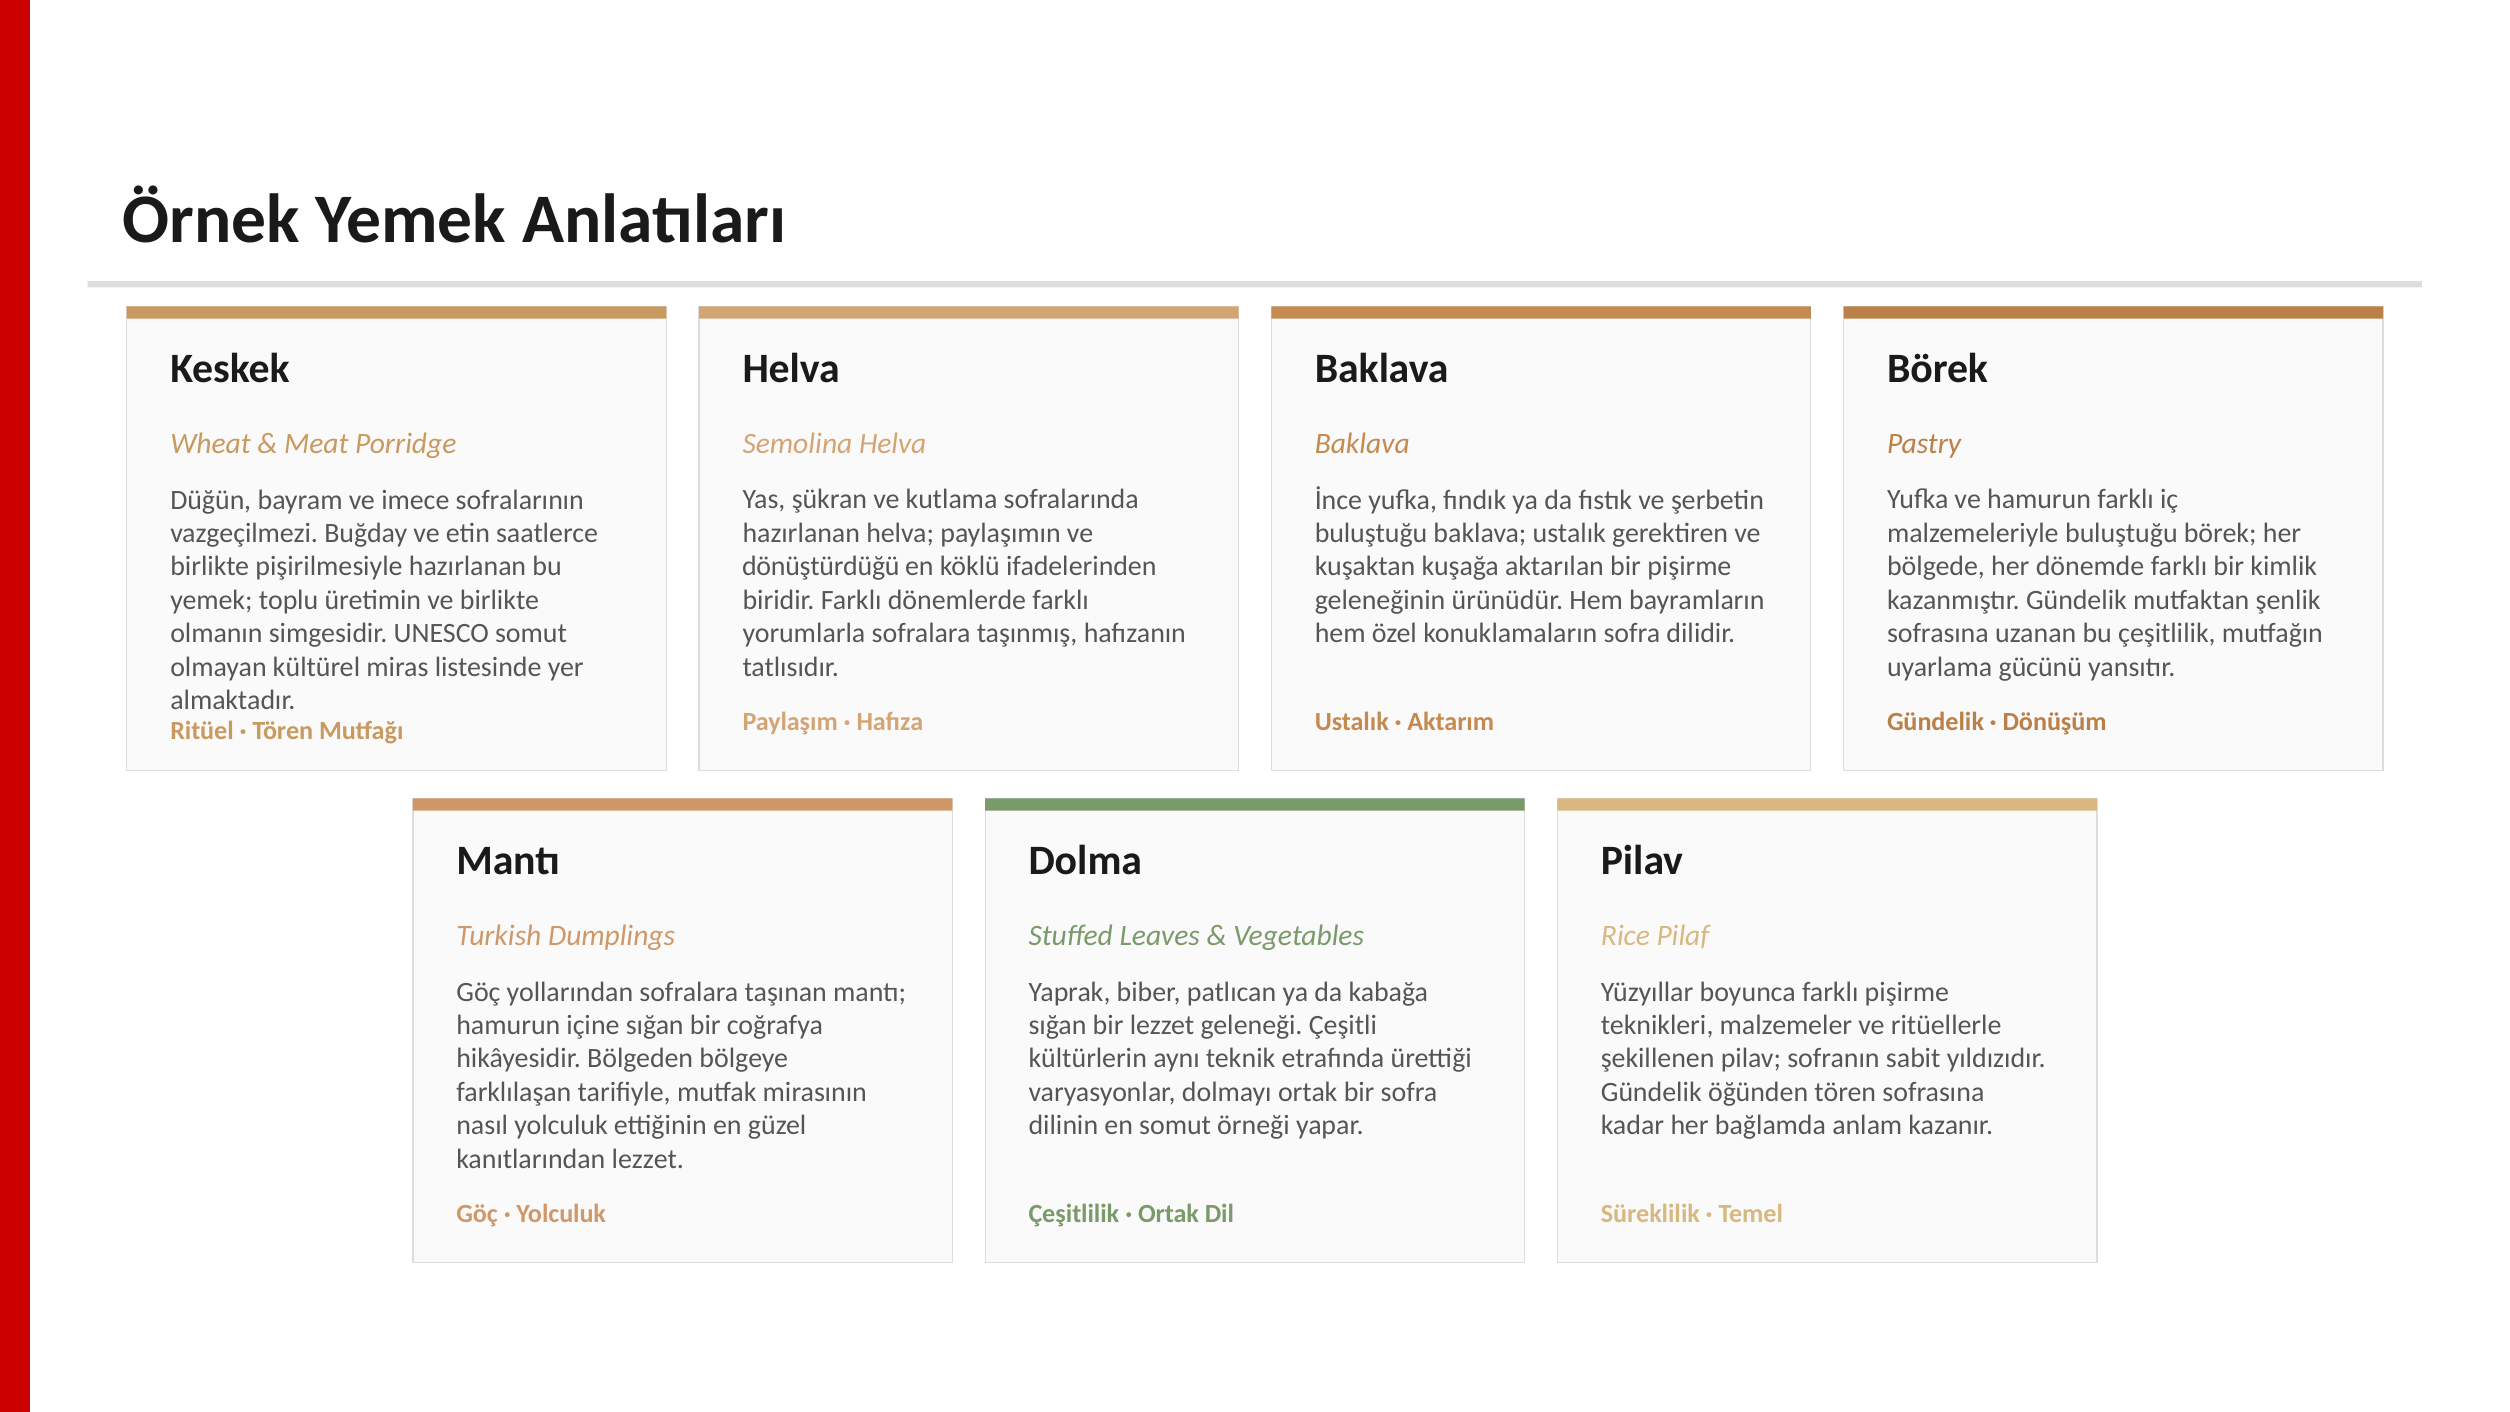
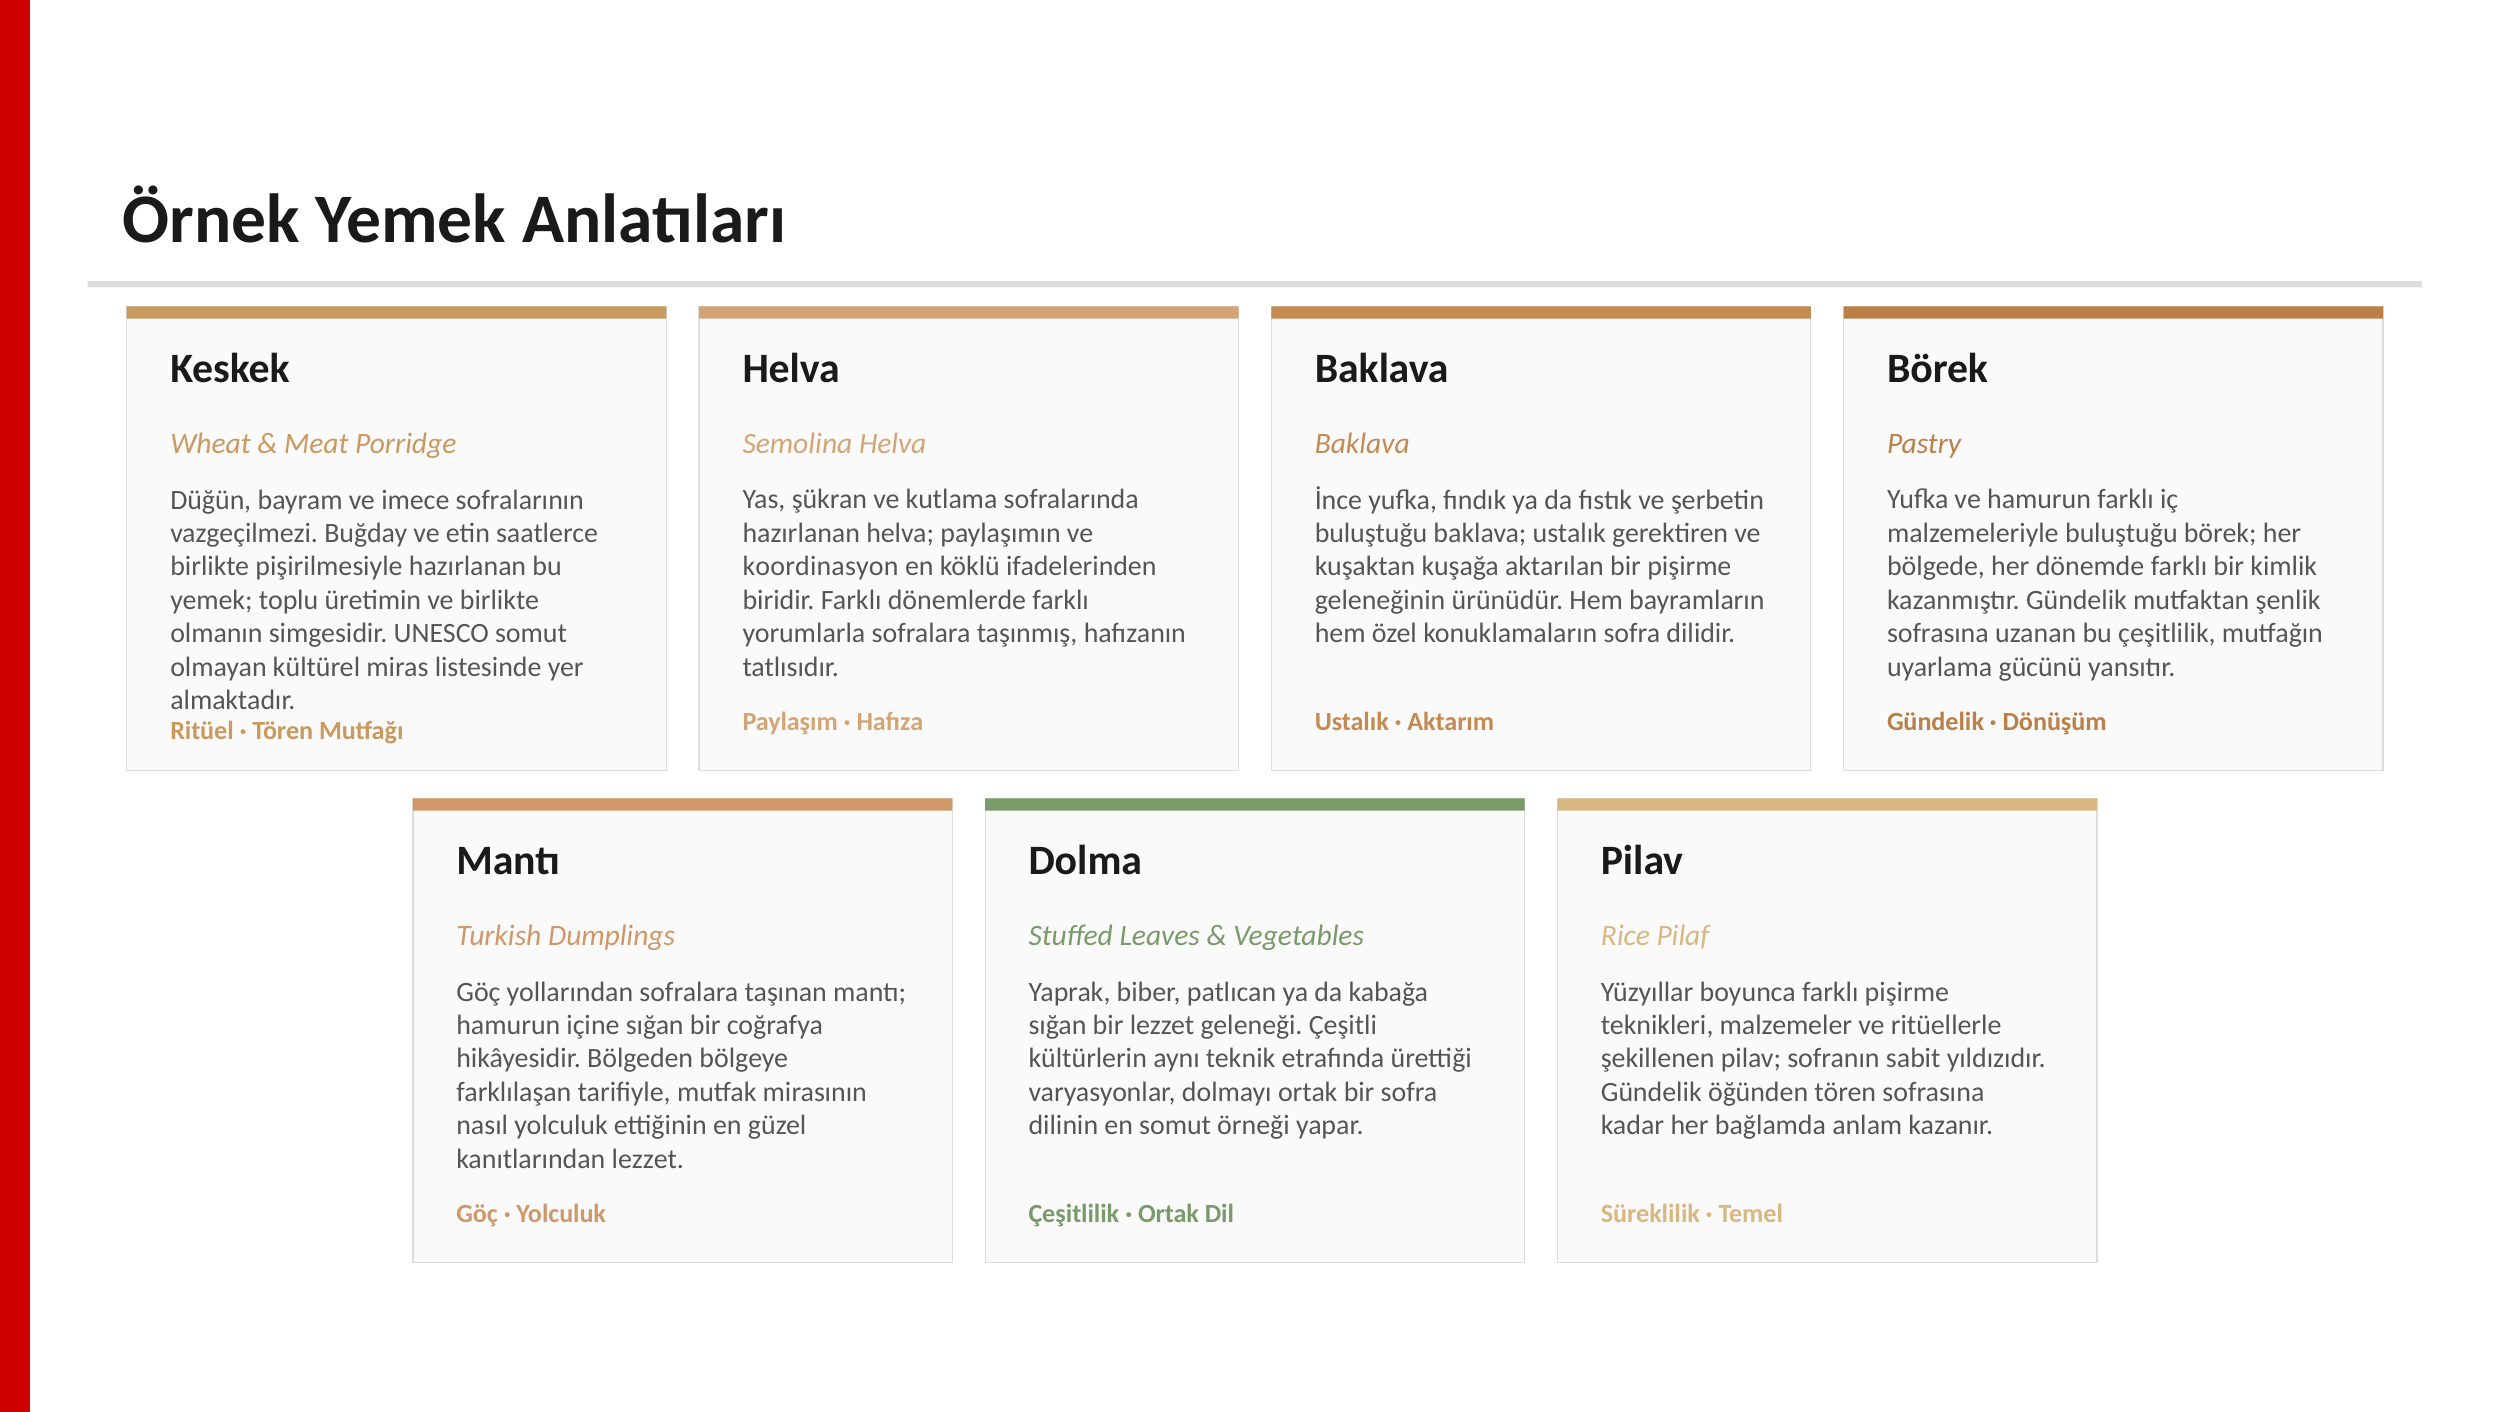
dönüştürdüğü: dönüştürdüğü -> koordinasyon (821, 567)
